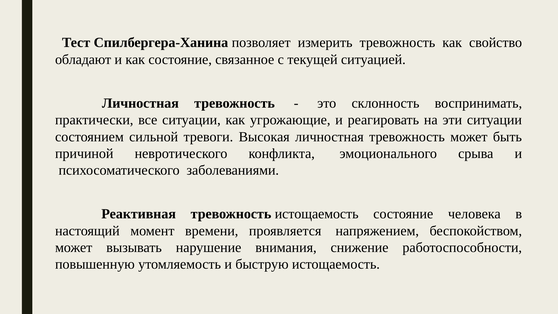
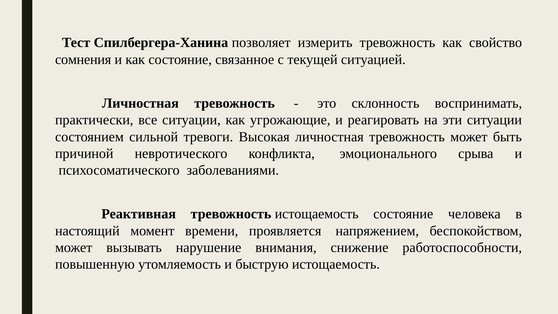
обладают: обладают -> сомнения (83, 59)
